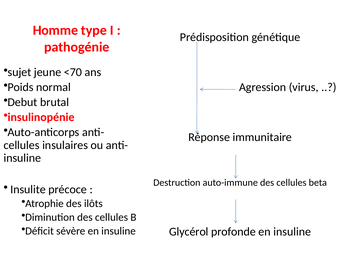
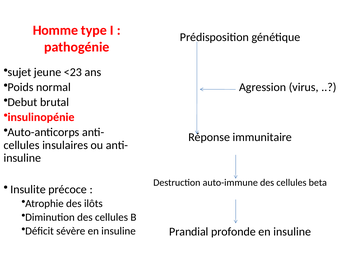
<70: <70 -> <23 (73, 72)
Glycérol: Glycérol -> Prandial (189, 232)
